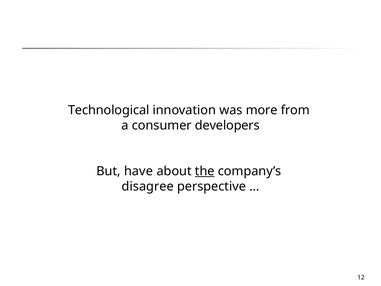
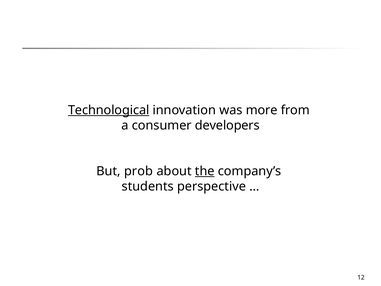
Technological underline: none -> present (109, 110)
have: have -> prob (139, 171)
disagree: disagree -> students (148, 186)
